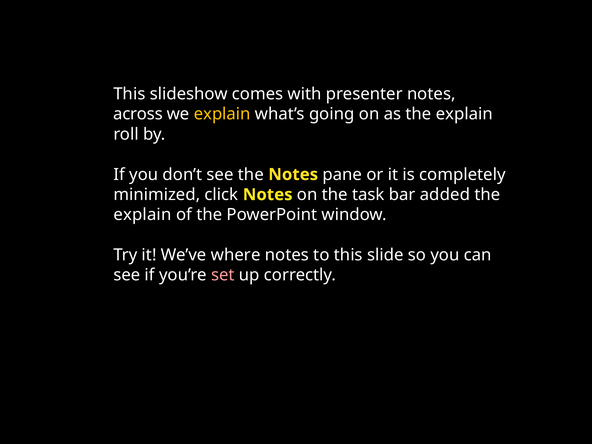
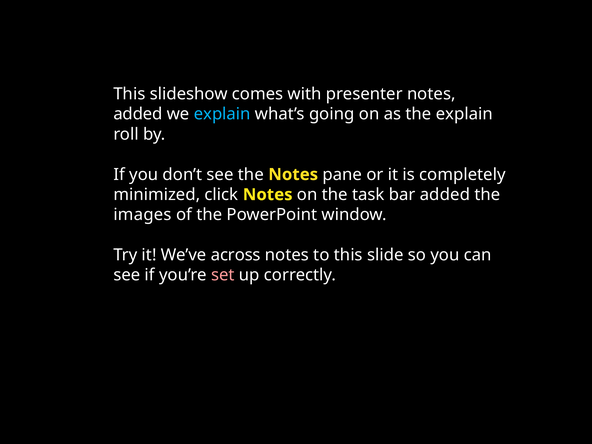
across: across -> added (138, 114)
explain colour: yellow -> light blue (222, 114)
explain: explain -> images (142, 215)
where: where -> across (236, 255)
